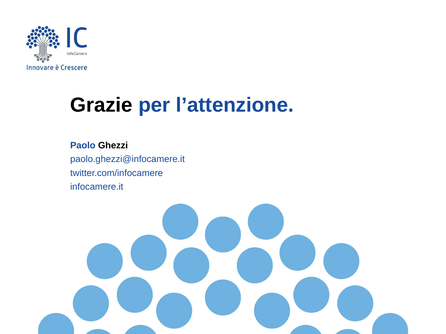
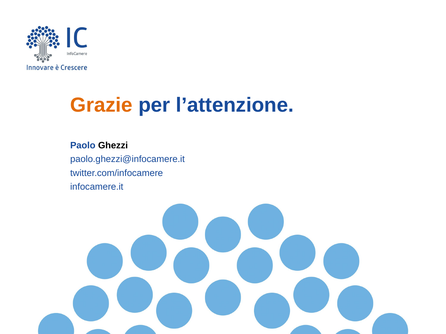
Grazie colour: black -> orange (101, 105)
